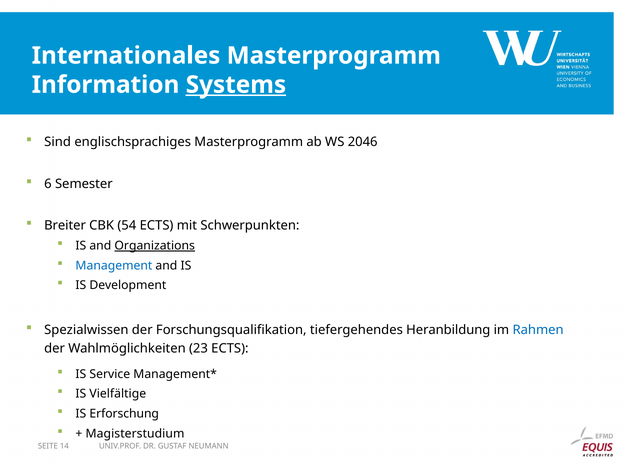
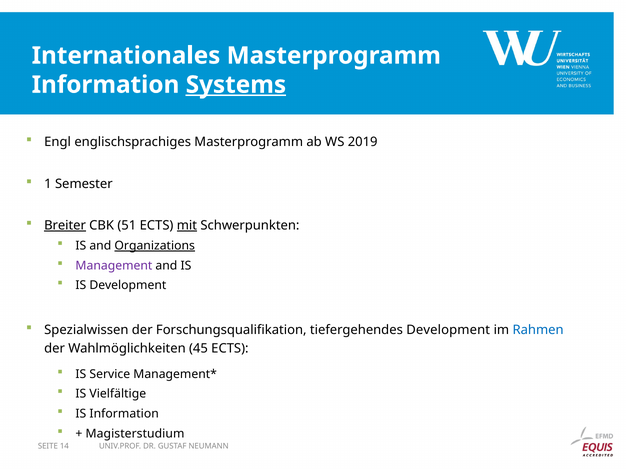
Sind: Sind -> Engl (58, 142)
2046: 2046 -> 2019 (363, 142)
6: 6 -> 1 (48, 184)
Breiter underline: none -> present (65, 226)
54: 54 -> 51 (127, 226)
mit underline: none -> present (187, 226)
Management colour: blue -> purple (114, 266)
tiefergehendes Heranbildung: Heranbildung -> Development (448, 330)
23: 23 -> 45 (198, 349)
IS Erforschung: Erforschung -> Information (124, 414)
